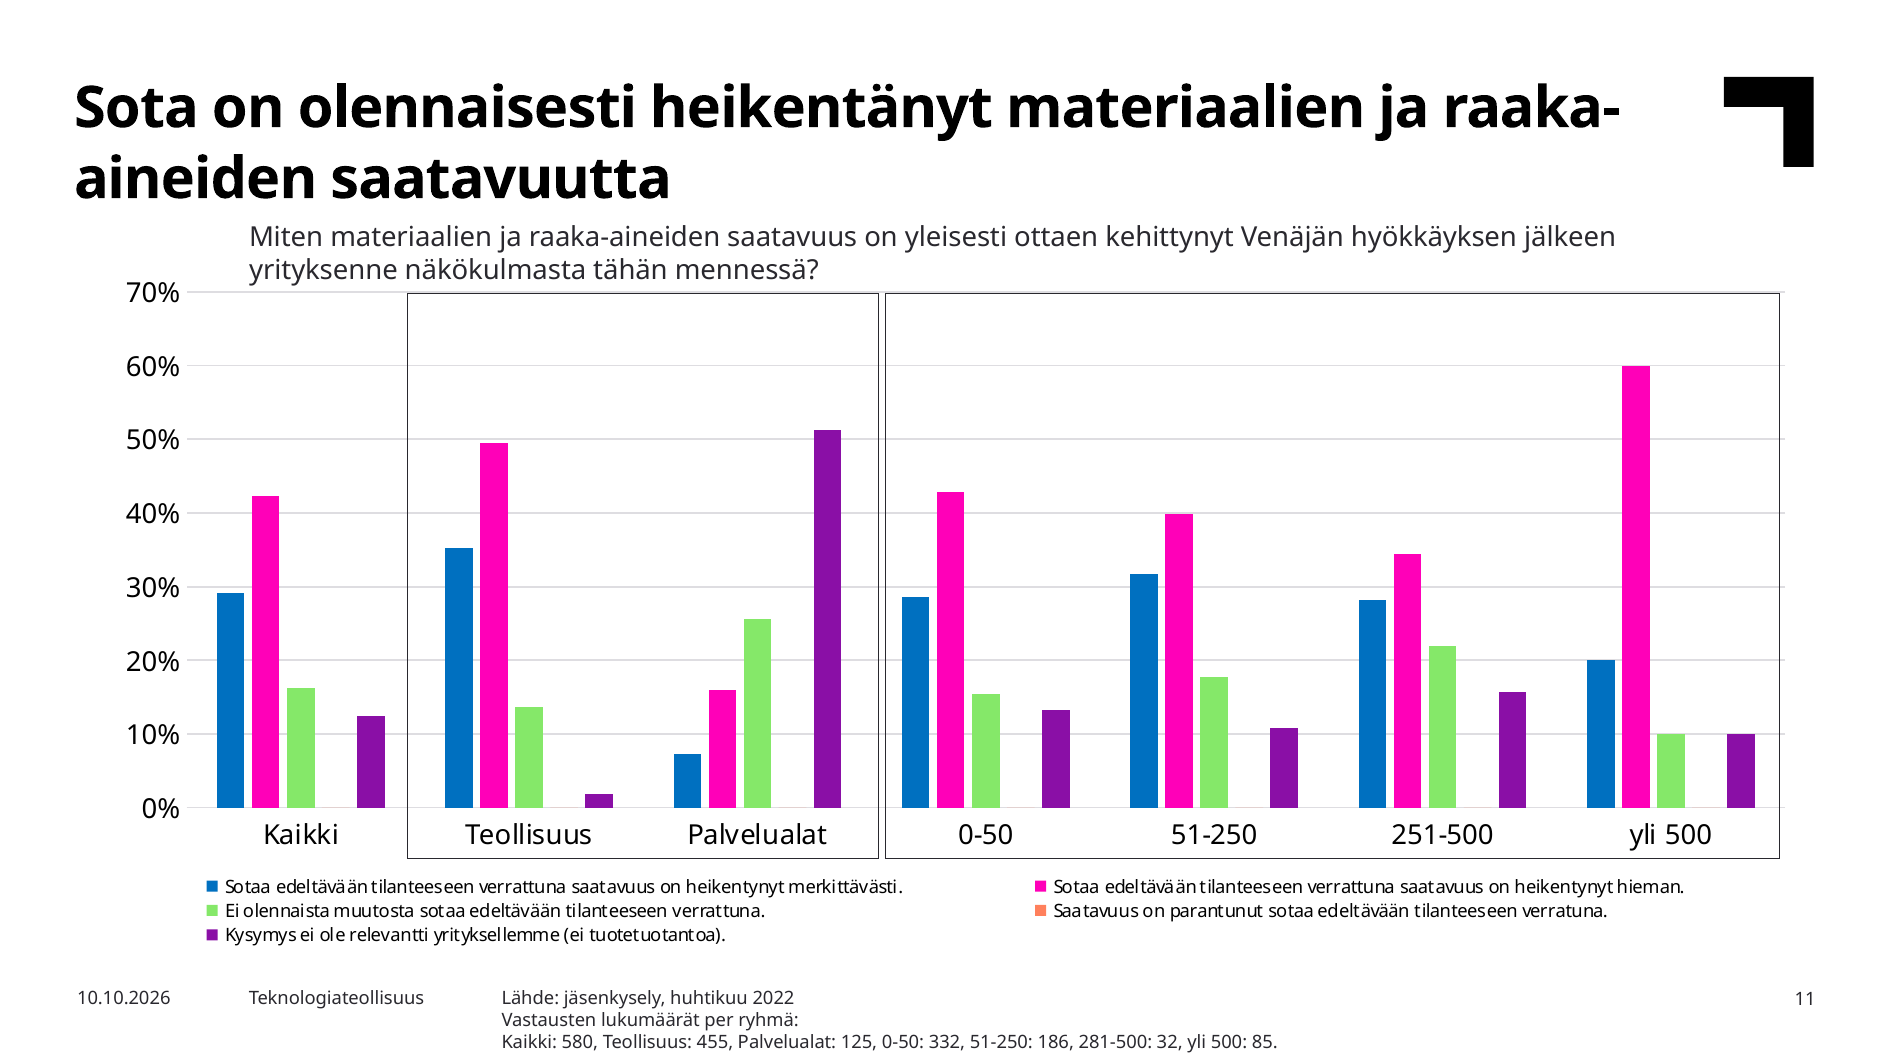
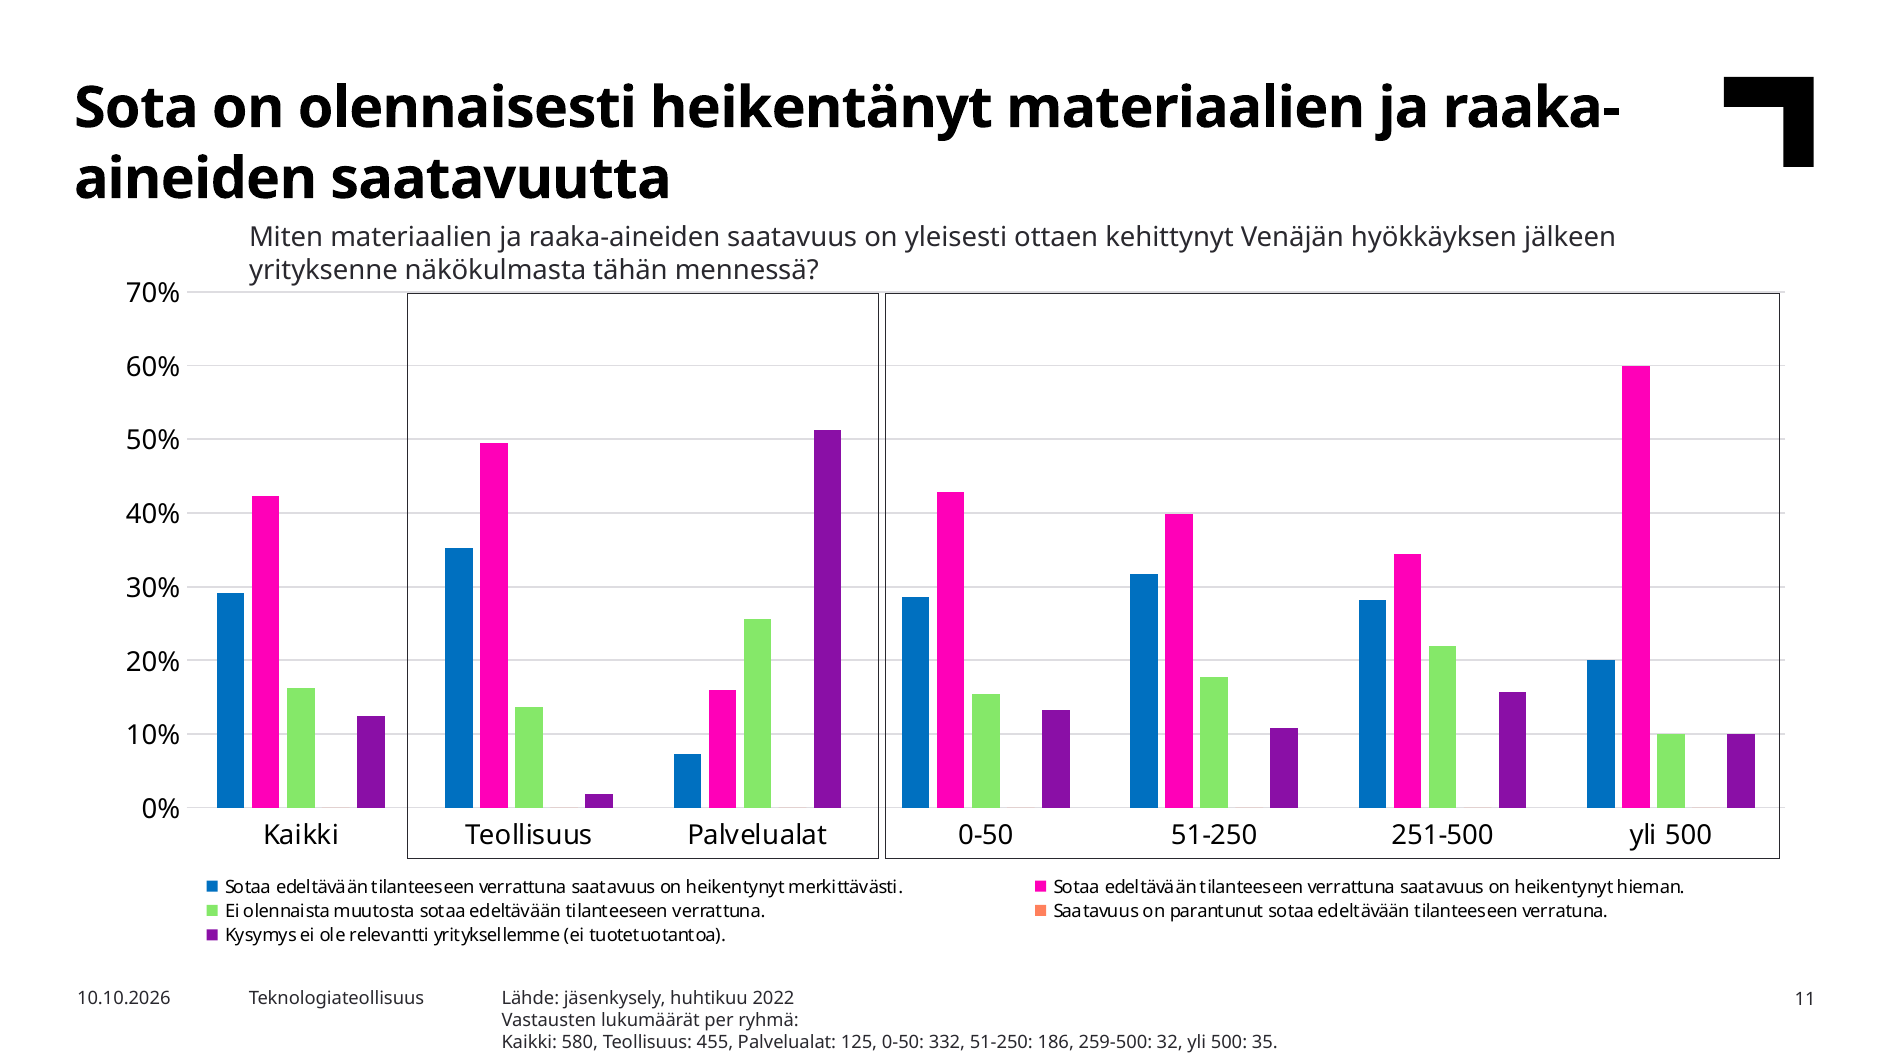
281-500: 281-500 -> 259-500 (1115, 1044)
85: 85 -> 35 (1265, 1044)
